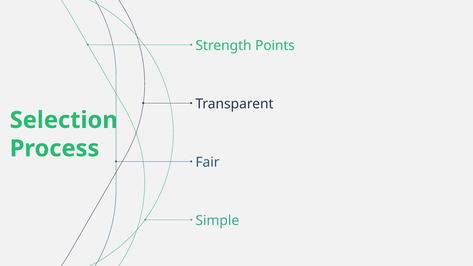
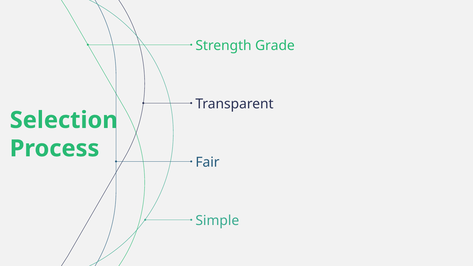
Points: Points -> Grade (275, 46)
